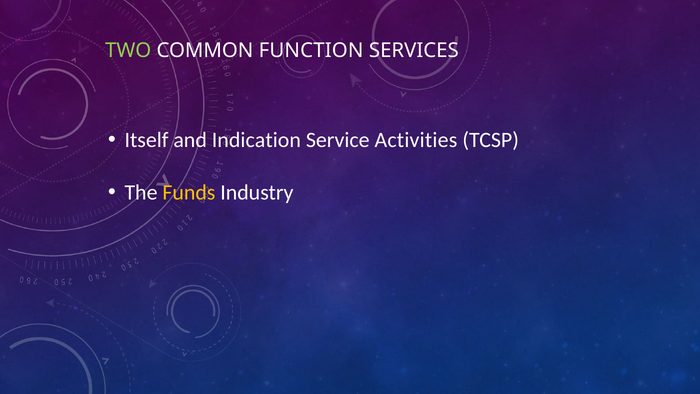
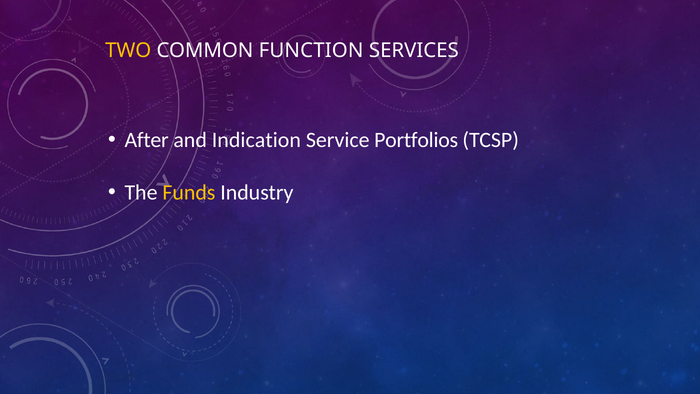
TWO colour: light green -> yellow (128, 51)
Itself: Itself -> After (147, 140)
Activities: Activities -> Portfolios (416, 140)
